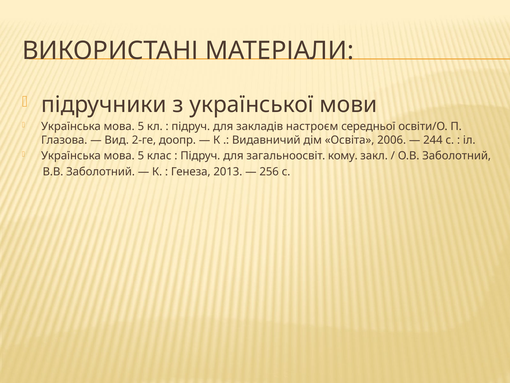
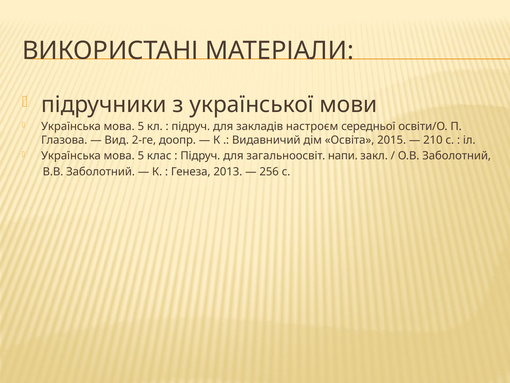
2006: 2006 -> 2015 (392, 140)
244: 244 -> 210 (433, 140)
кому: кому -> напи (343, 156)
